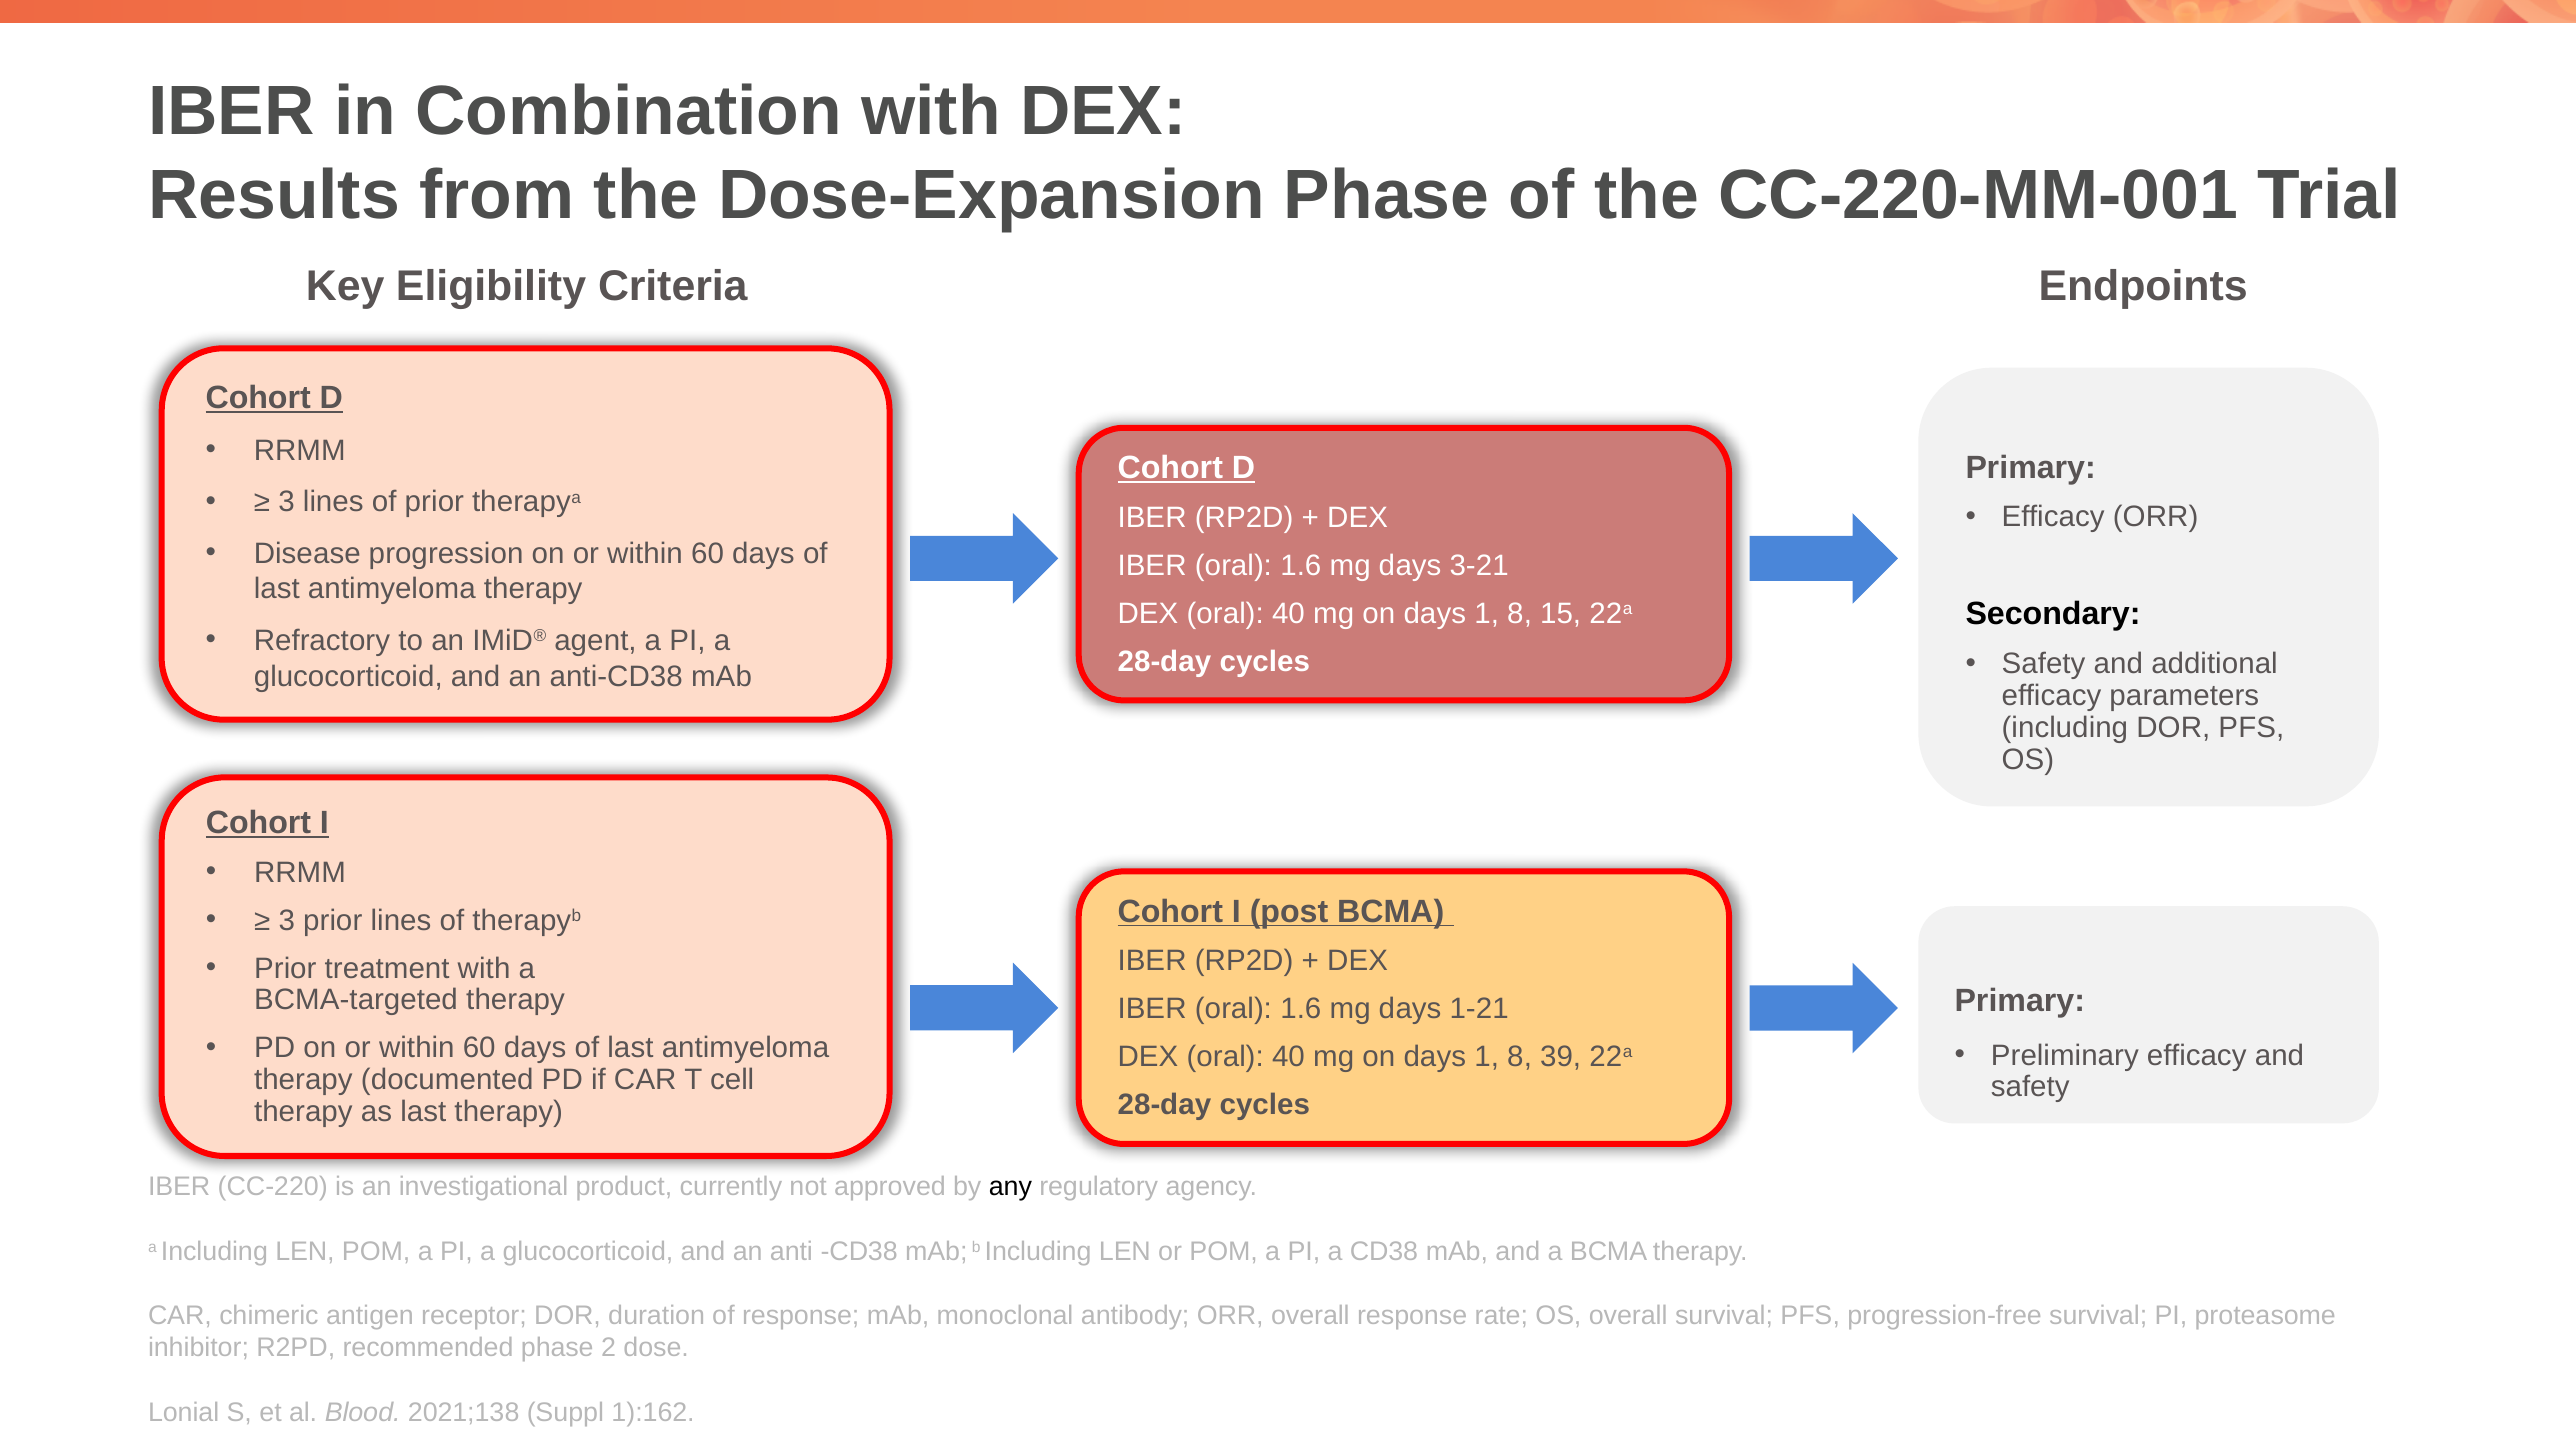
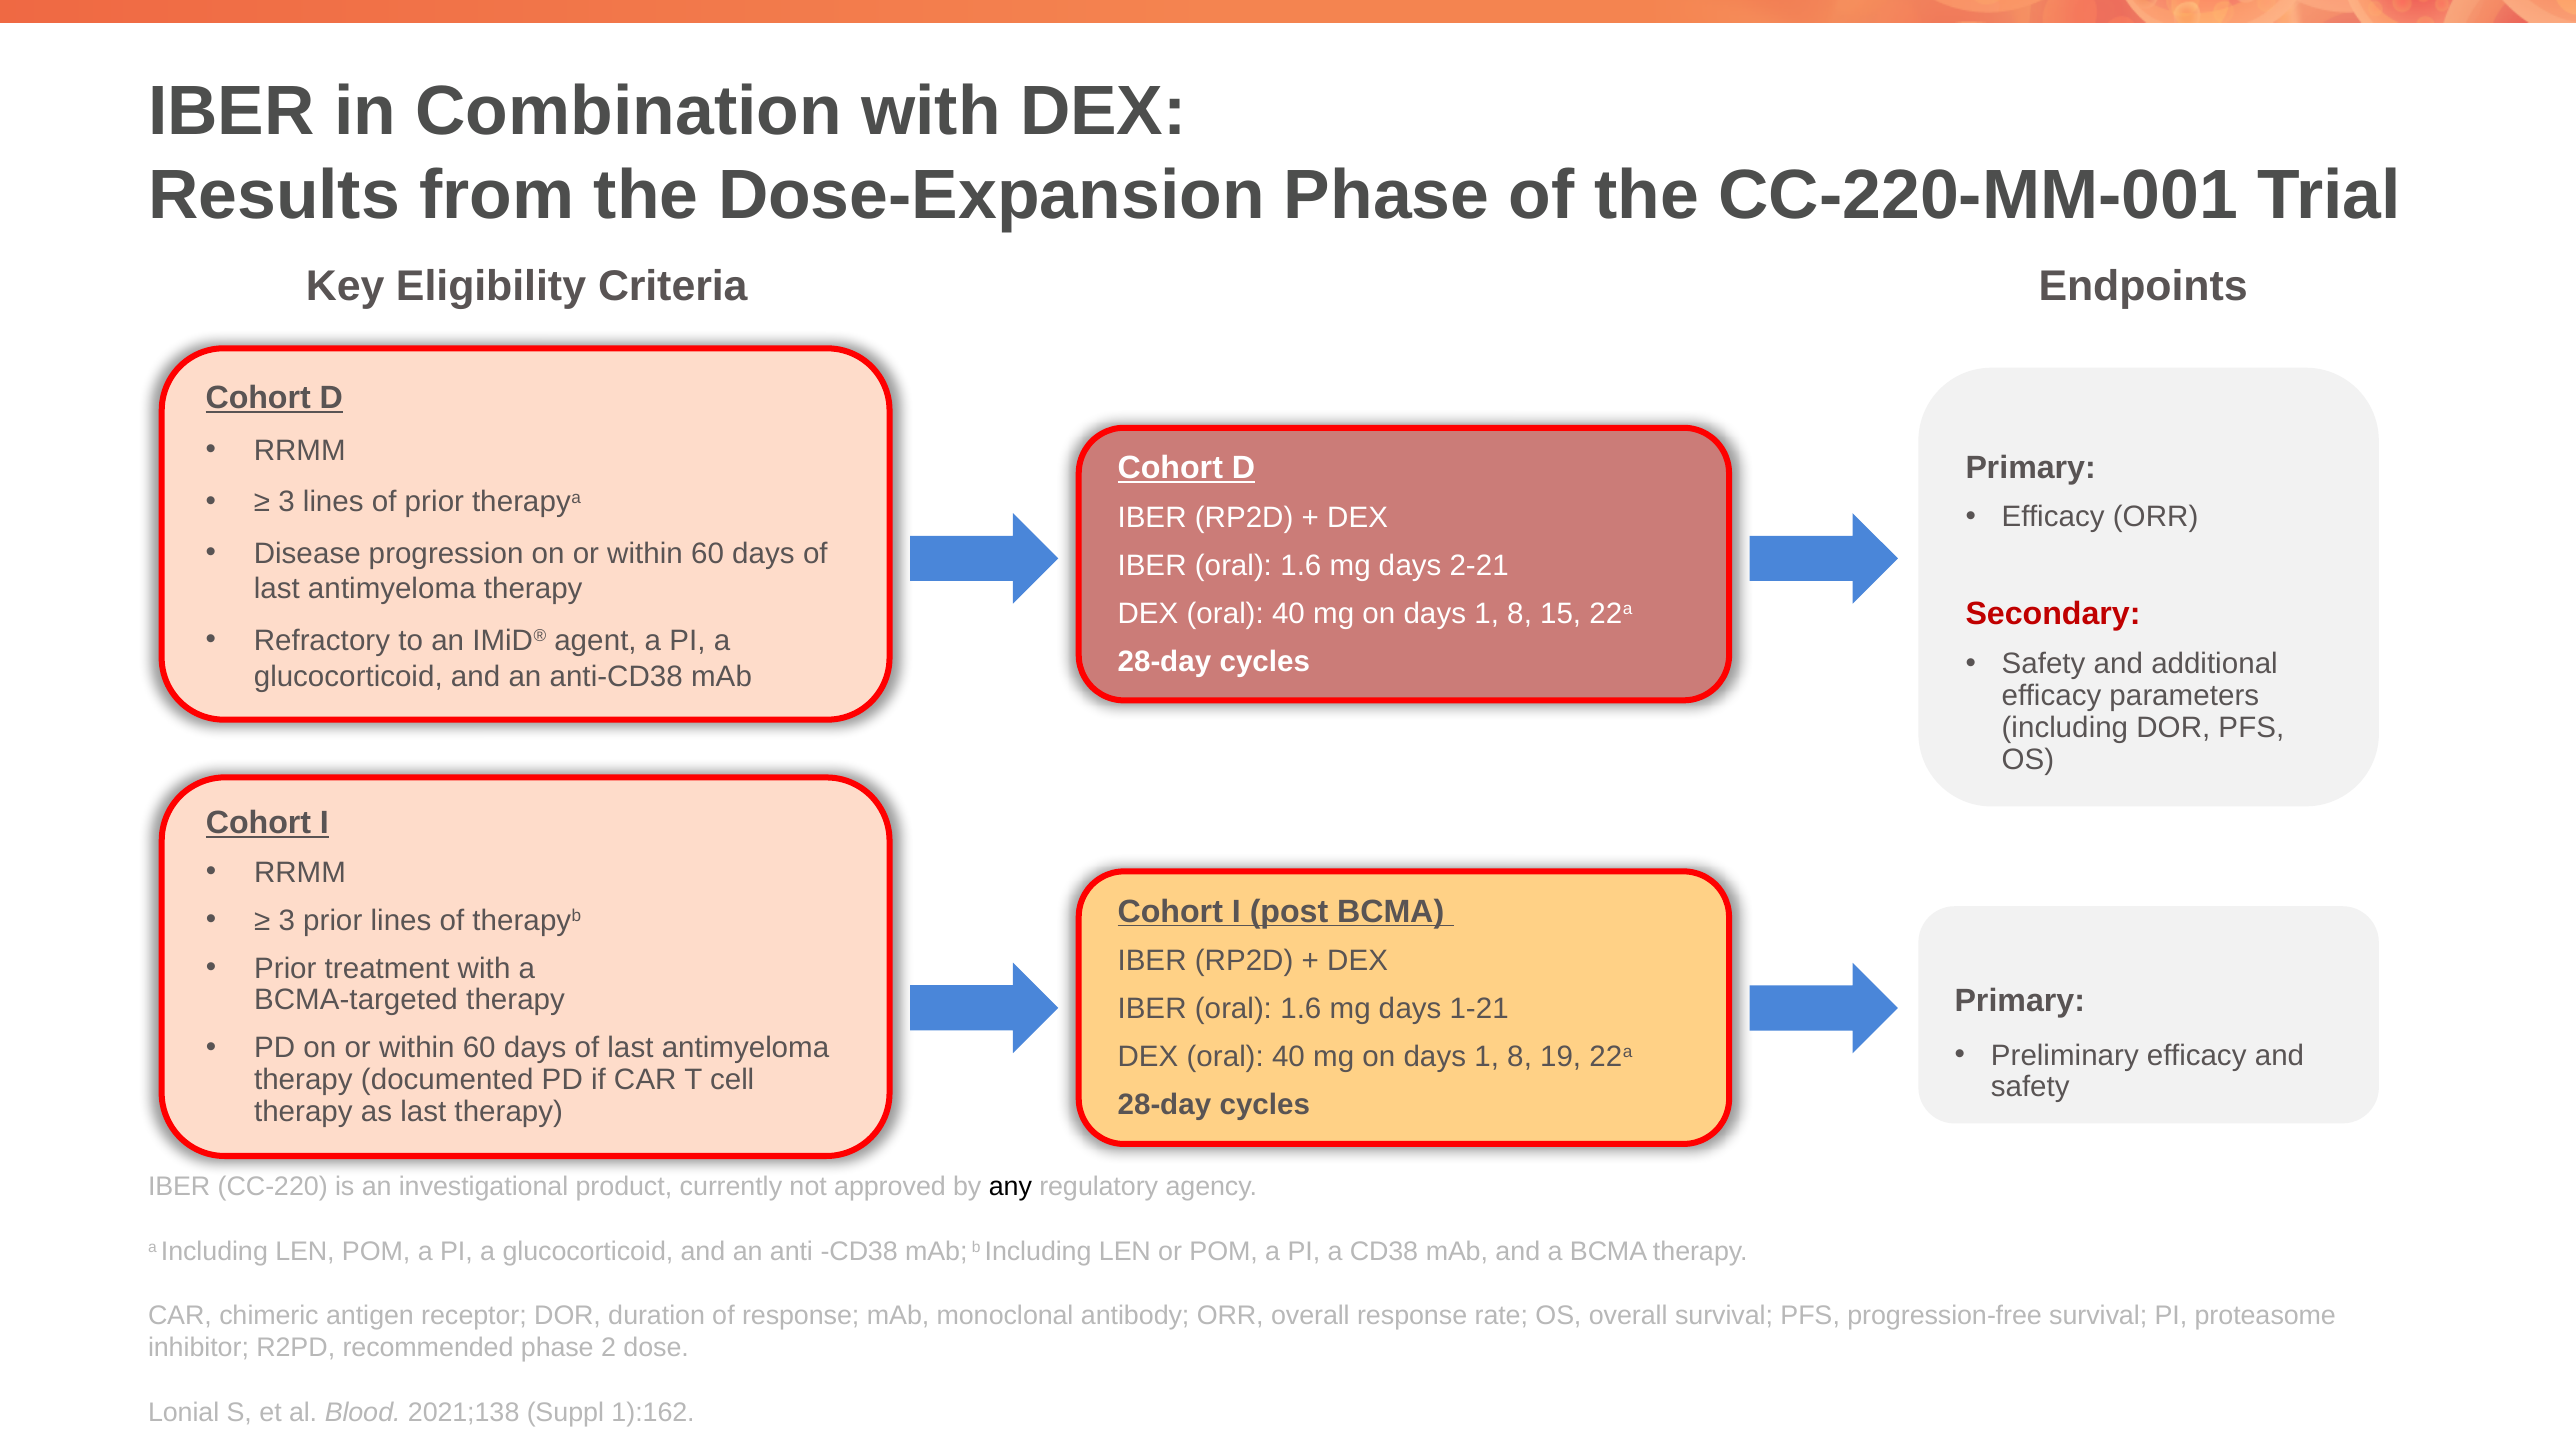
3-21: 3-21 -> 2-21 (1479, 565)
Secondary colour: black -> red (2053, 614)
39: 39 -> 19 (1561, 1057)
